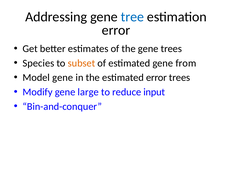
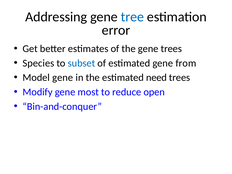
subset colour: orange -> blue (81, 63)
estimated error: error -> need (156, 78)
large: large -> most (88, 92)
input: input -> open (154, 92)
